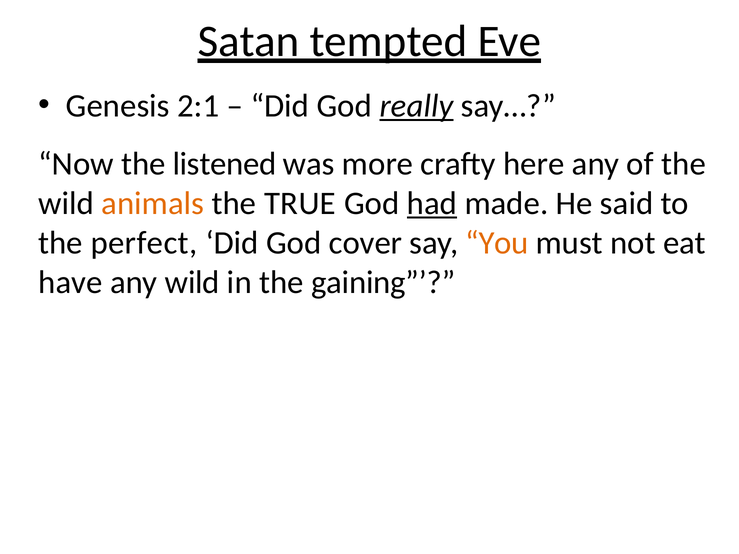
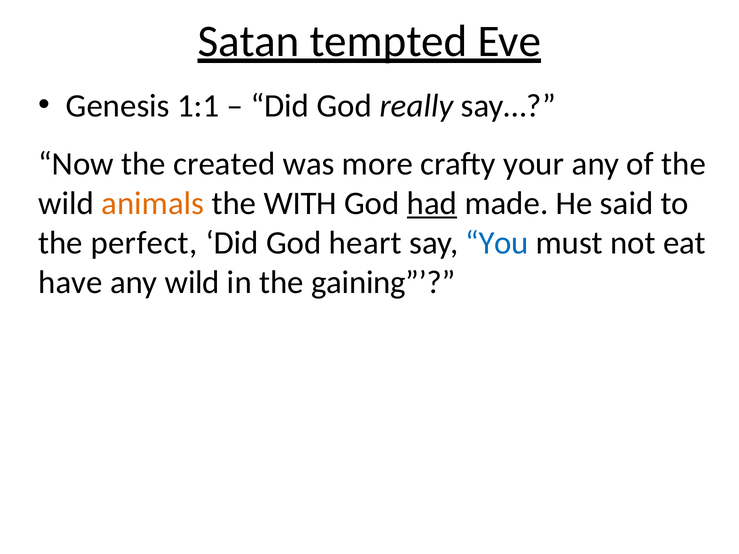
2:1: 2:1 -> 1:1 (198, 106)
really underline: present -> none (417, 106)
listened: listened -> created (224, 164)
here: here -> your (534, 164)
TRUE: TRUE -> WITH (300, 204)
cover: cover -> heart (365, 243)
You colour: orange -> blue (497, 243)
